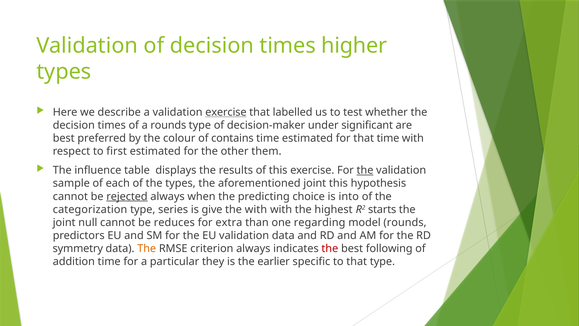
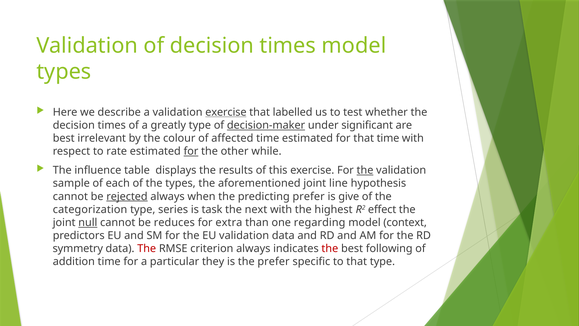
times higher: higher -> model (354, 46)
a rounds: rounds -> greatly (168, 125)
decision-maker underline: none -> present (266, 125)
preferred: preferred -> irrelevant (102, 138)
contains: contains -> affected (232, 138)
first: first -> rate (117, 151)
for underline: none -> present (191, 151)
them: them -> while (266, 151)
joint this: this -> line (338, 183)
predicting choice: choice -> prefer (309, 196)
into: into -> give (349, 196)
give: give -> task (212, 209)
the with: with -> next (256, 209)
starts: starts -> effect (382, 209)
null underline: none -> present (88, 222)
model rounds: rounds -> context (405, 222)
The colour: orange -> red (147, 248)
the earlier: earlier -> prefer (274, 261)
